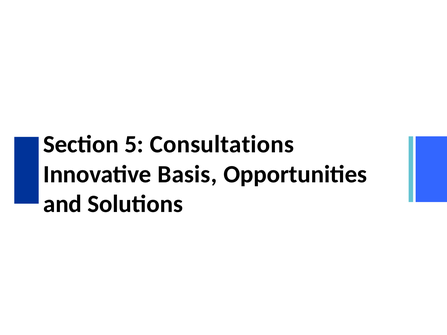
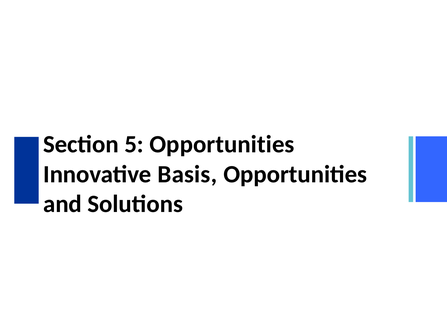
5 Consultations: Consultations -> Opportunities (222, 145)
